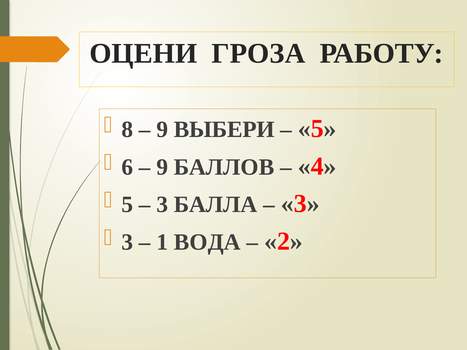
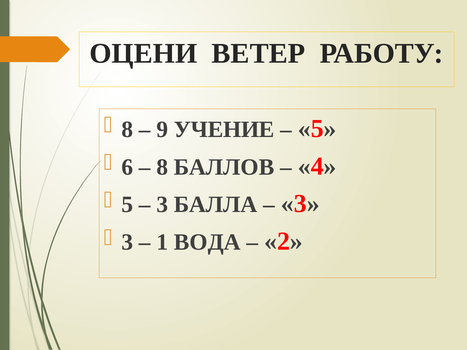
ГРОЗА: ГРОЗА -> ВЕТЕР (258, 53)
ВЫБЕРИ: ВЫБЕРИ -> УЧЕНИЕ (224, 130)
9: 9 -> 8 (162, 167)
